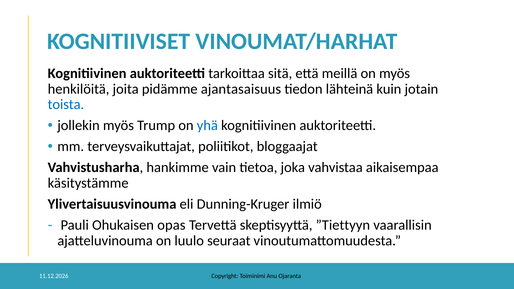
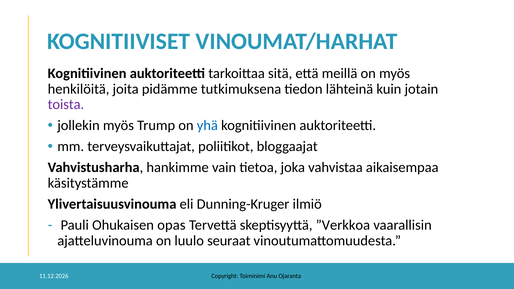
ajantasaisuus: ajantasaisuus -> tutkimuksena (241, 89)
toista colour: blue -> purple (66, 105)
”Tiettyyn: ”Tiettyyn -> ”Verkkoa (343, 225)
